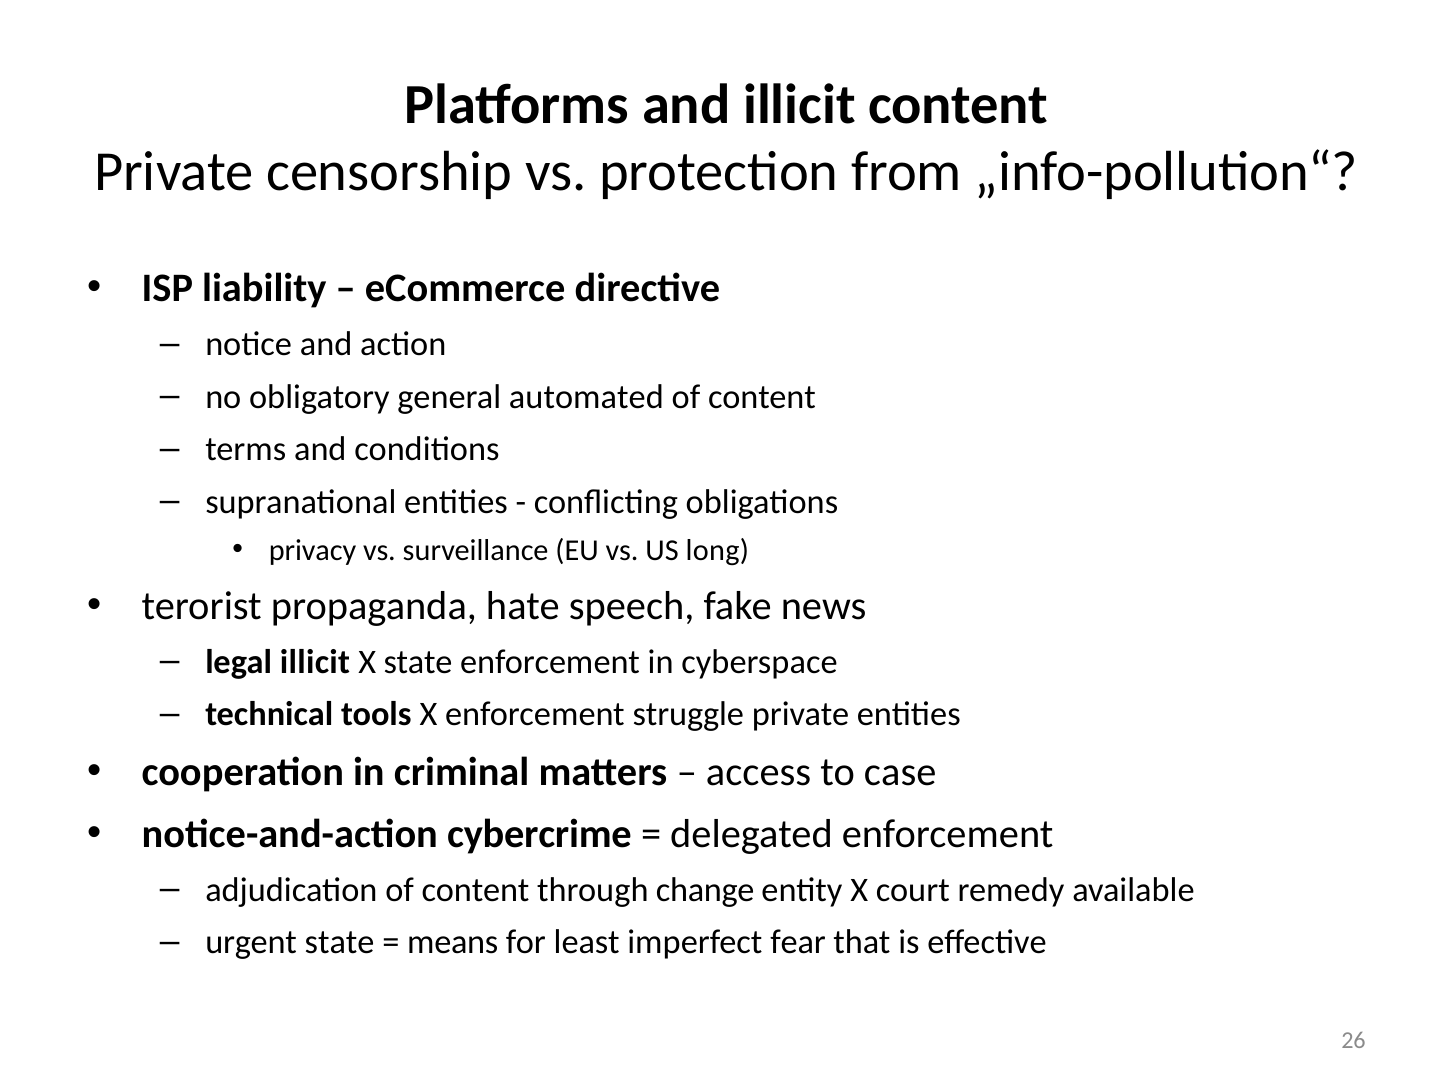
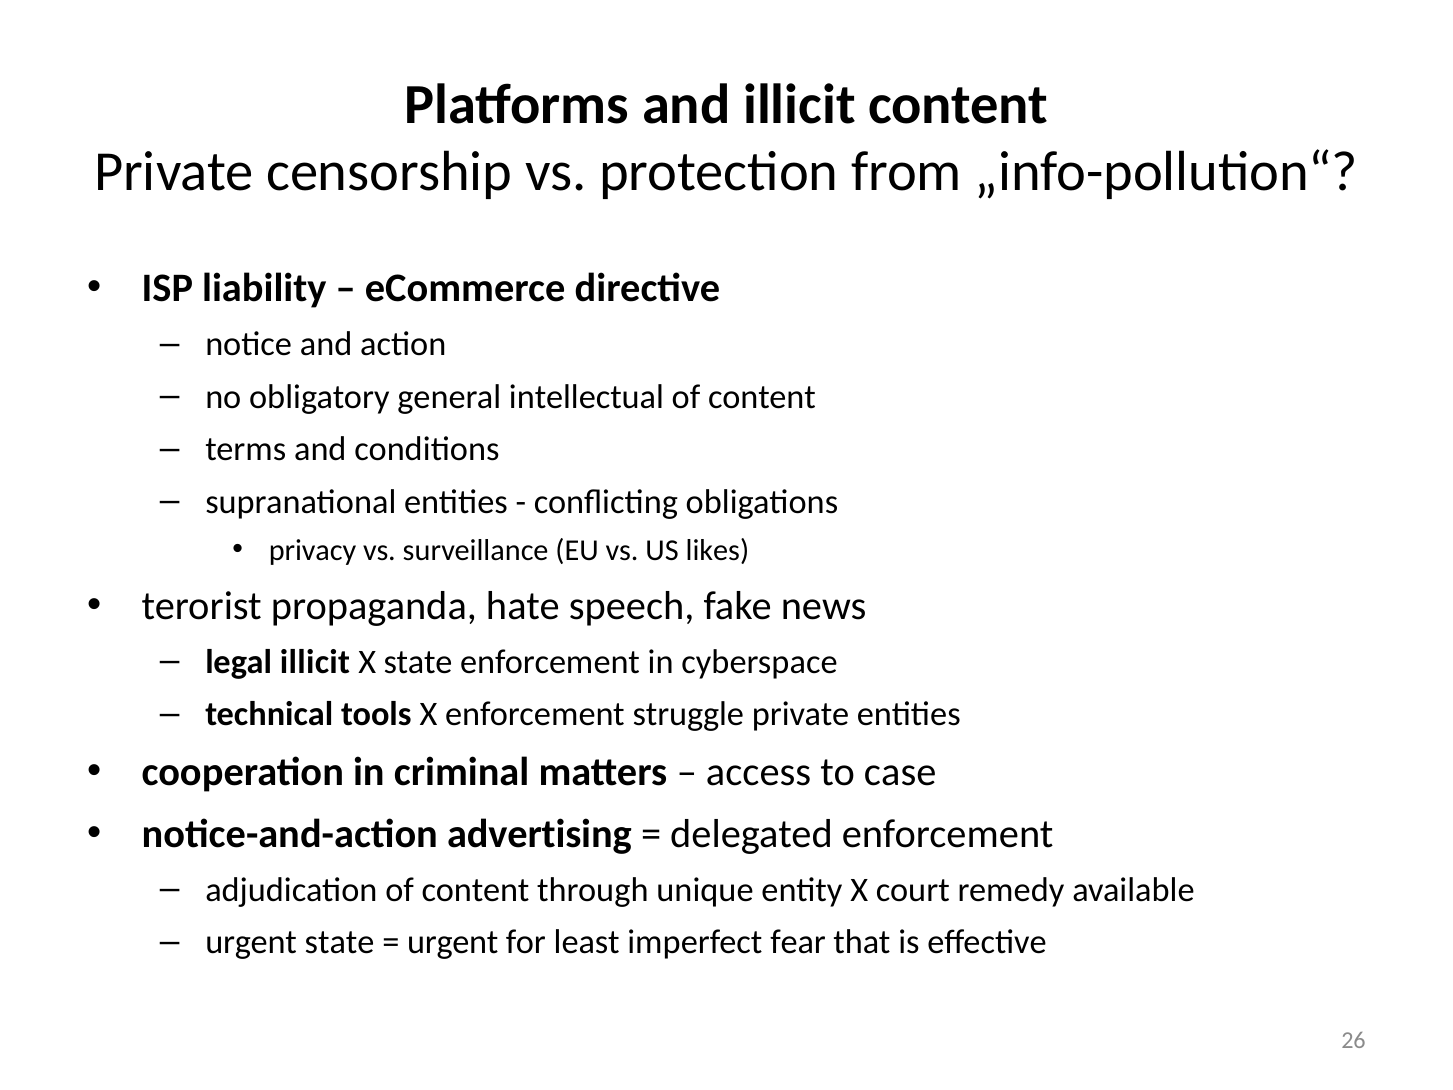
automated: automated -> intellectual (586, 397)
long: long -> likes (717, 550)
cybercrime: cybercrime -> advertising (539, 834)
change: change -> unique (705, 890)
means: means -> urgent (453, 942)
